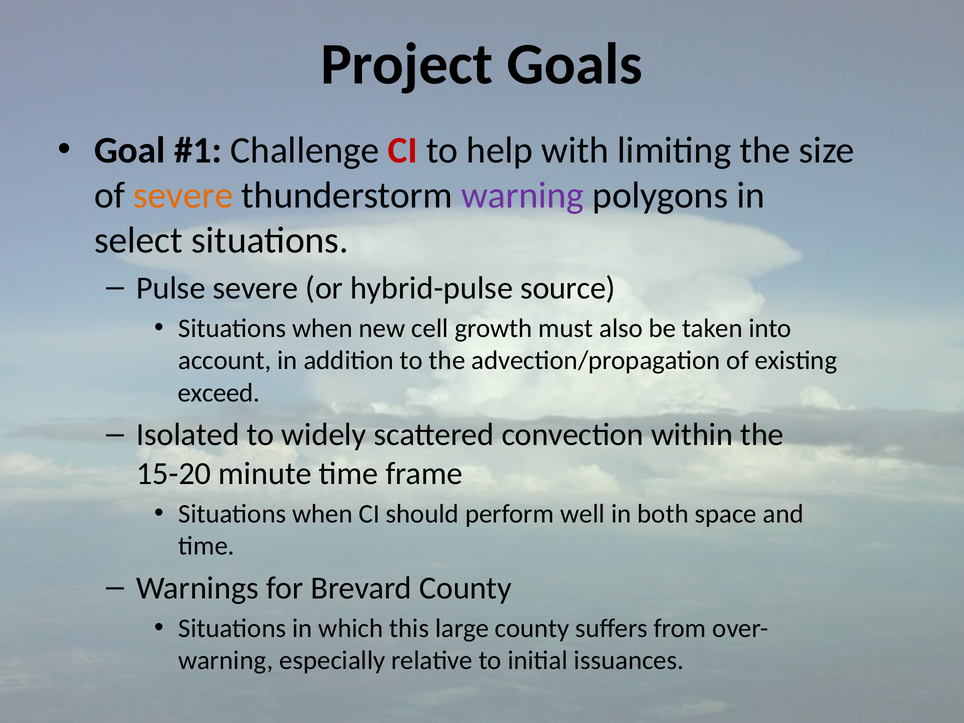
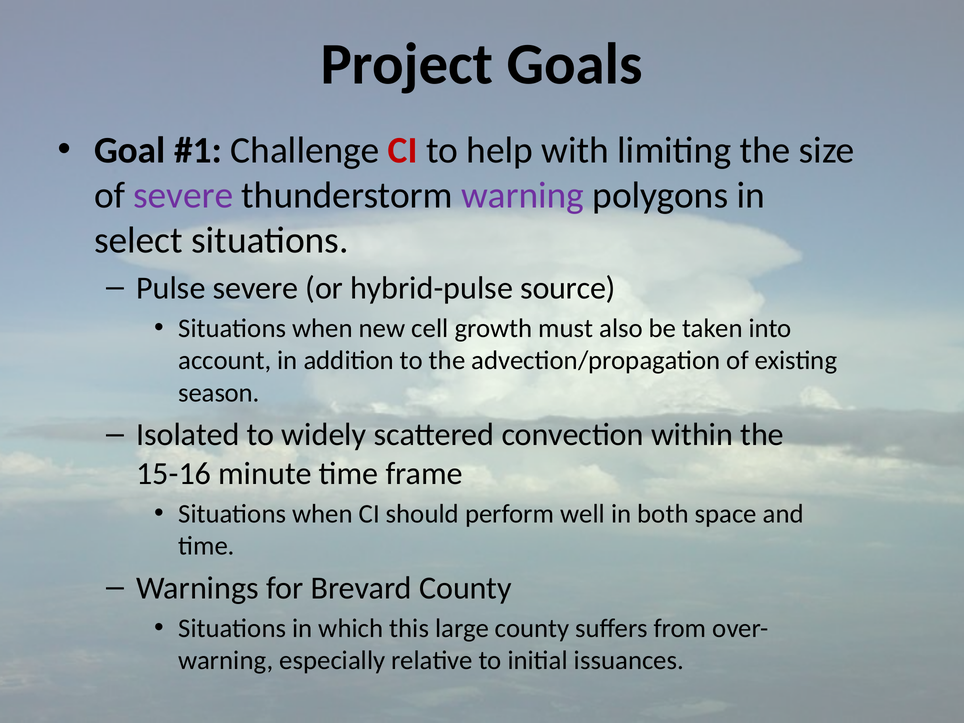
severe colour: orange -> purple (183, 195)
exceed: exceed -> season (219, 393)
15-20: 15-20 -> 15-16 (174, 473)
